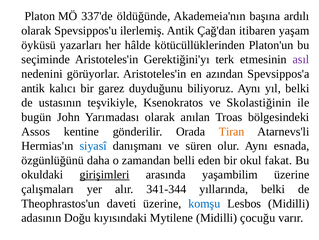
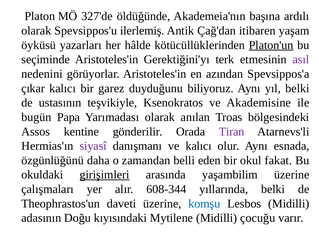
337'de: 337'de -> 327'de (97, 16)
Platon'un underline: none -> present (271, 45)
antik: antik -> çıkar (33, 88)
Skolastiğinin: Skolastiğinin -> Akademisine (259, 102)
John: John -> Papa (69, 117)
Tiran colour: orange -> purple (232, 131)
siyasî colour: blue -> purple (93, 146)
ve süren: süren -> kalıcı (199, 146)
341-344: 341-344 -> 608-344 (166, 189)
